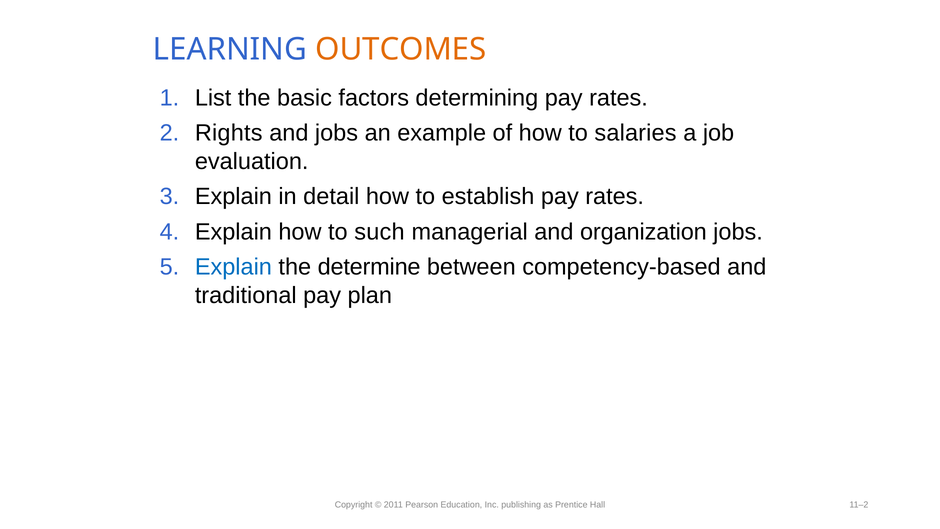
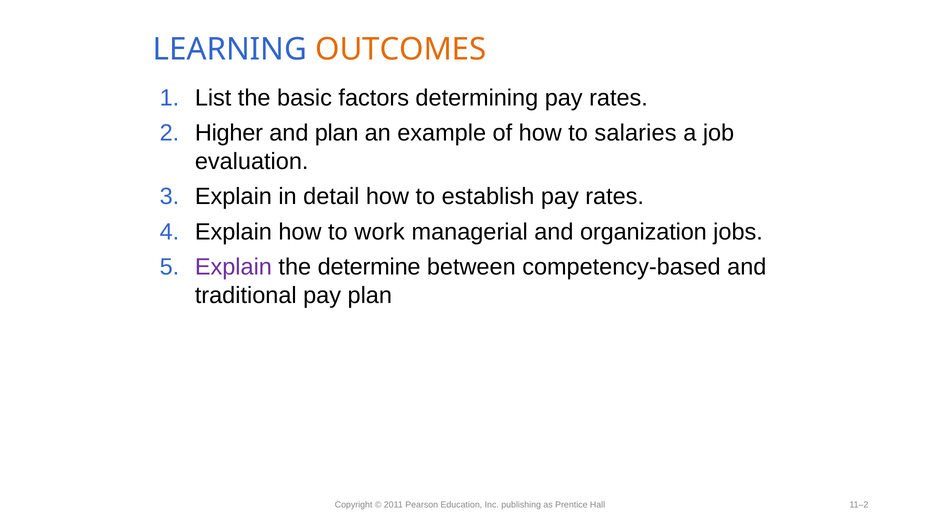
Rights: Rights -> Higher (229, 133)
and jobs: jobs -> plan (337, 133)
such: such -> work (380, 232)
Explain colour: blue -> purple (233, 267)
